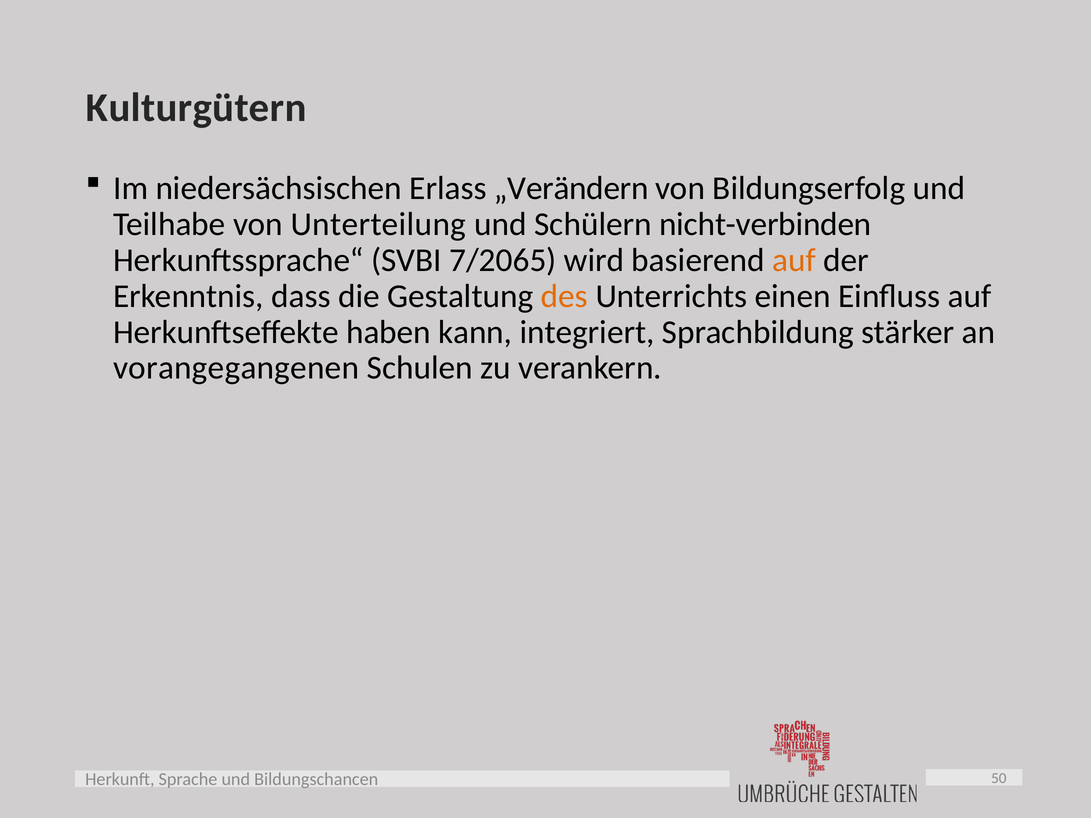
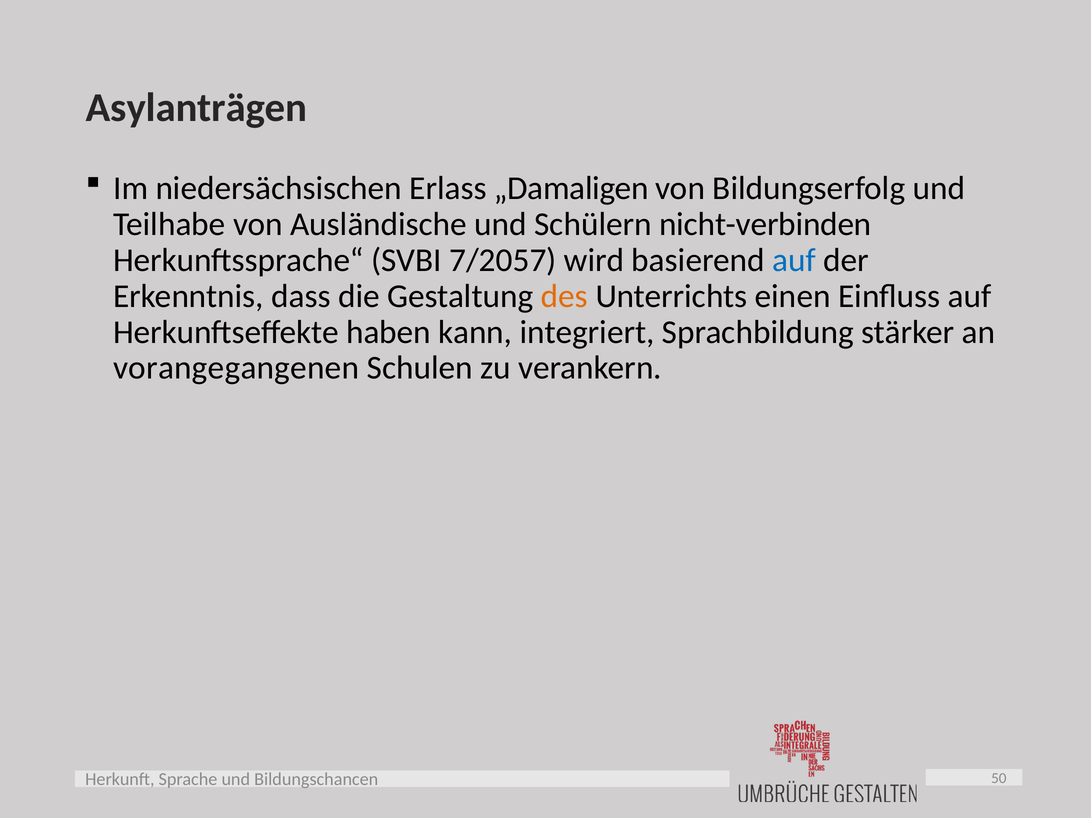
Kulturgütern: Kulturgütern -> Asylanträgen (197, 108)
„Verändern: „Verändern -> „Damaligen (571, 188)
Unterteilung: Unterteilung -> Ausländische (379, 224)
7/2065: 7/2065 -> 7/2057 (503, 260)
auf colour: orange -> blue (794, 260)
